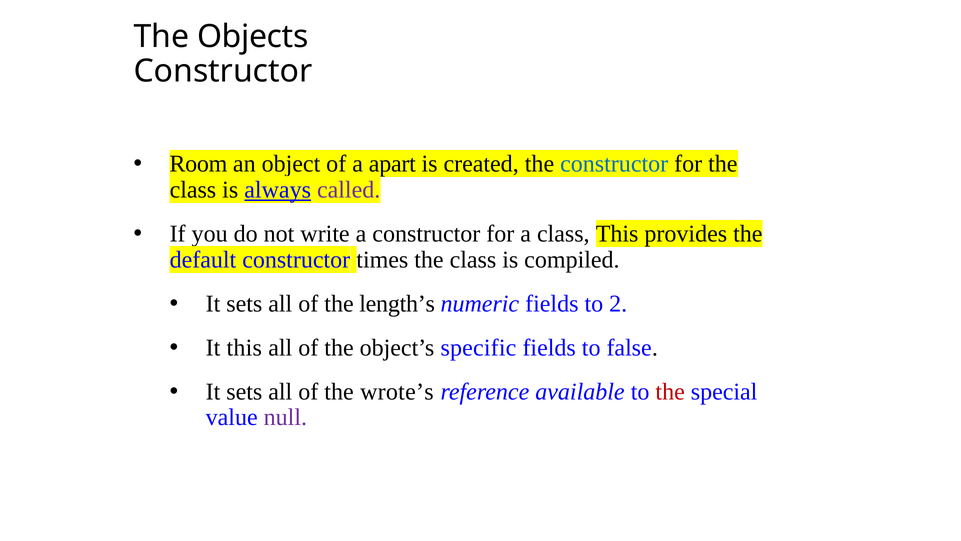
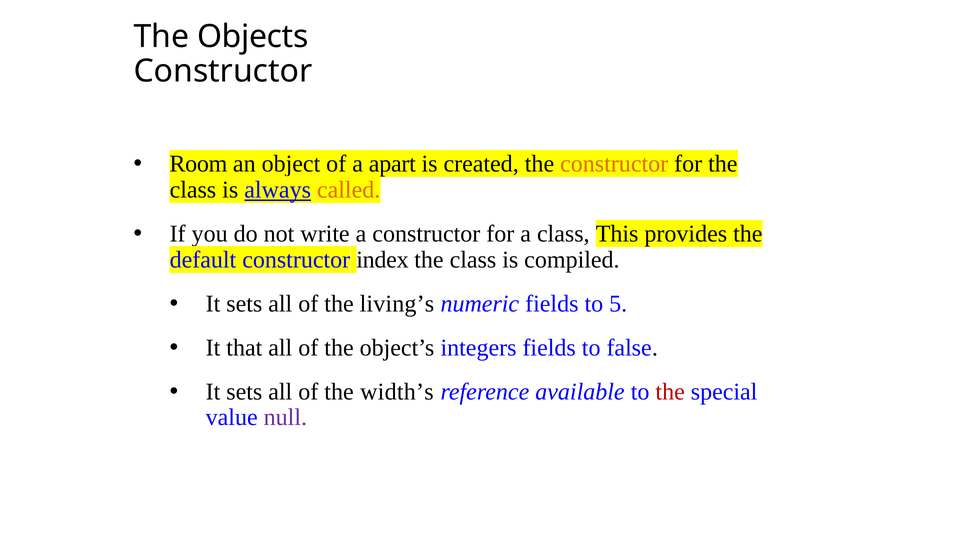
constructor colour: blue -> orange (614, 164)
called colour: purple -> orange (349, 190)
times: times -> index (382, 259)
length’s: length’s -> living’s (397, 303)
2: 2 -> 5 (618, 303)
It this: this -> that (244, 347)
specific: specific -> integers (479, 347)
wrote’s: wrote’s -> width’s (397, 391)
